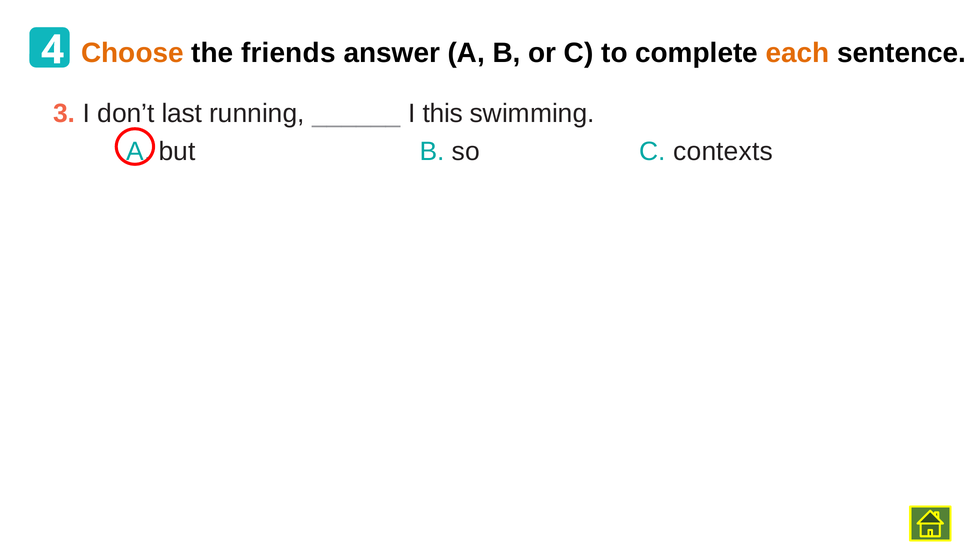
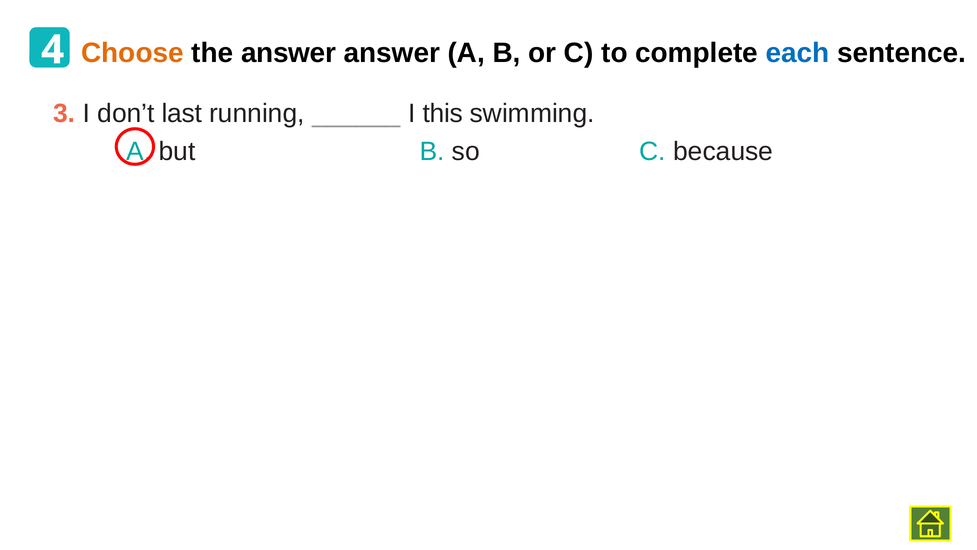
the friends: friends -> answer (289, 53)
each colour: orange -> blue (798, 53)
contexts: contexts -> because (723, 152)
